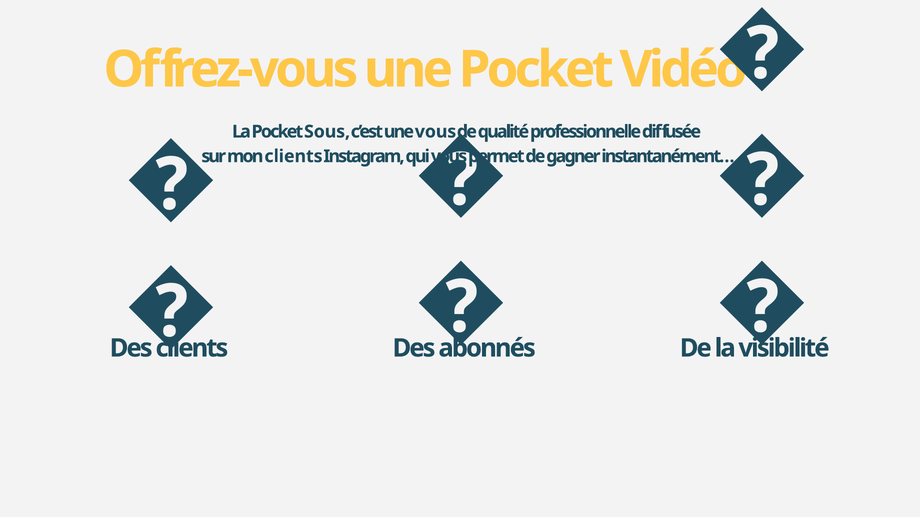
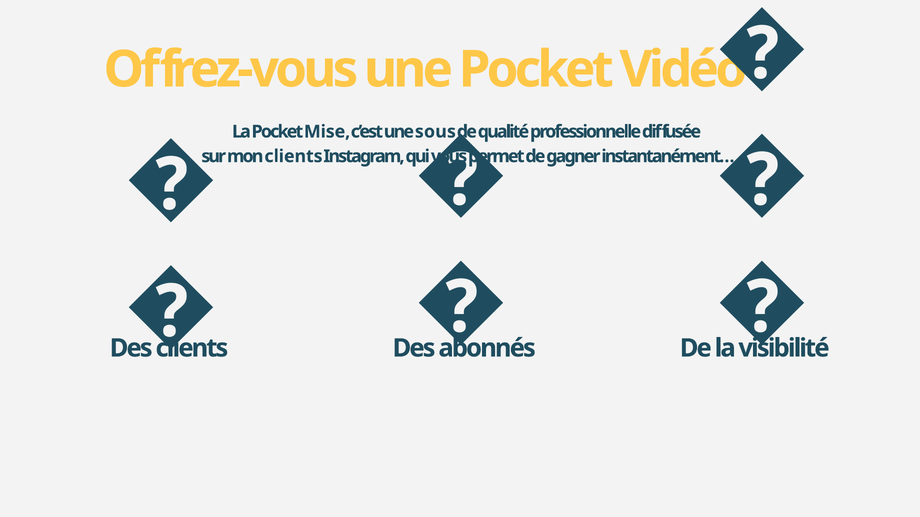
Sous: Sous -> Mise (327, 132)
une vous: vous -> sous (435, 132)
